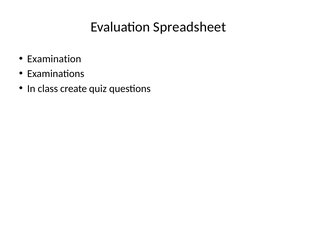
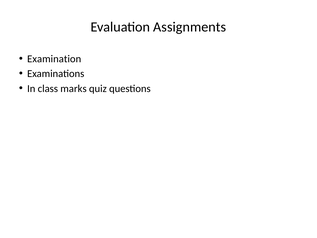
Spreadsheet: Spreadsheet -> Assignments (190, 27)
create: create -> marks (74, 88)
